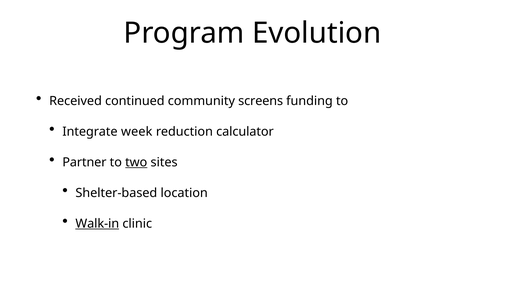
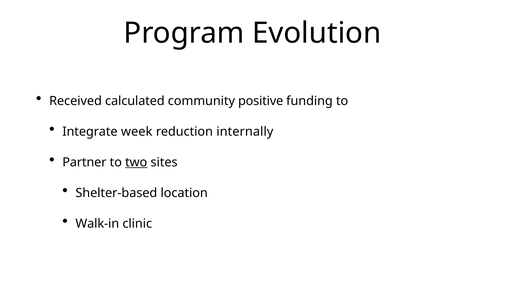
continued: continued -> calculated (135, 101)
screens: screens -> positive (261, 101)
calculator: calculator -> internally (245, 132)
Walk-in underline: present -> none (97, 224)
